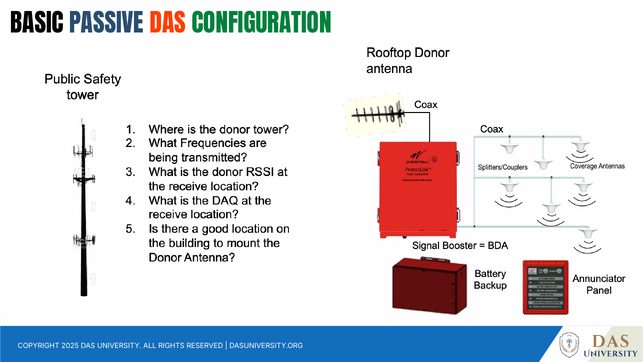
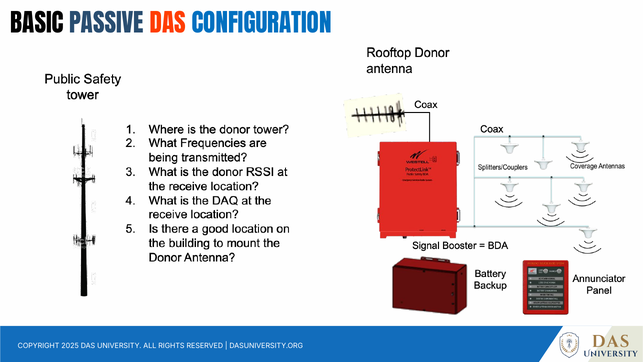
CONFIGURATION colour: green -> blue (262, 25)
